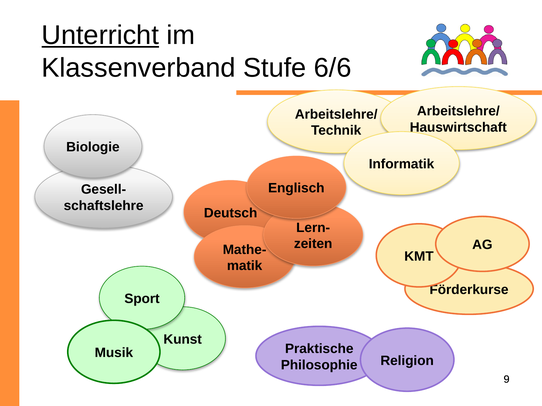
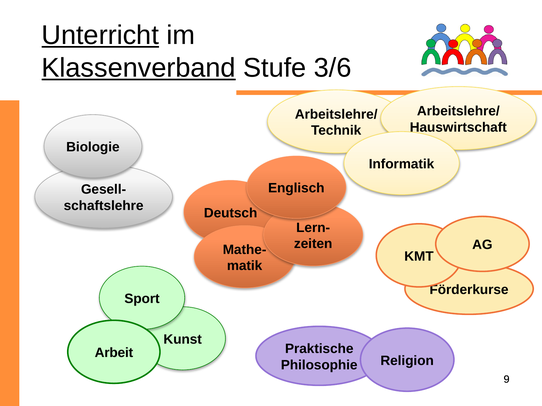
Klassenverband underline: none -> present (139, 68)
6/6: 6/6 -> 3/6 (333, 68)
Musik: Musik -> Arbeit (114, 353)
